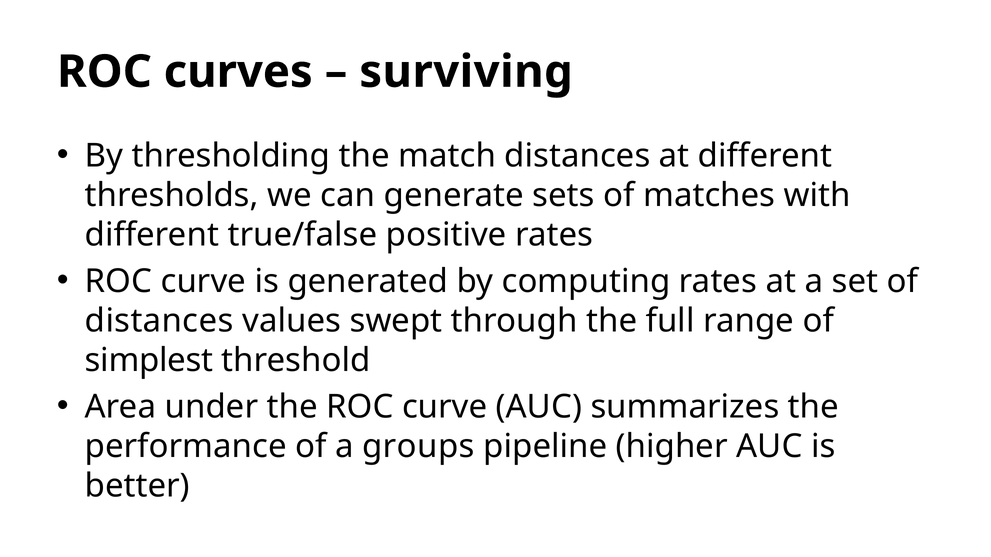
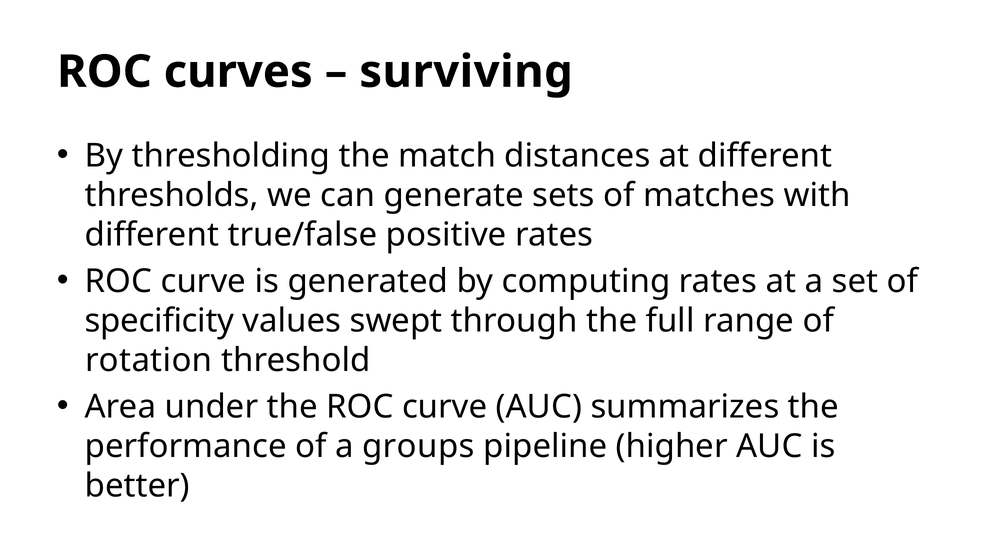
distances: distances -> specificity (160, 321)
simplest: simplest -> rotation (149, 361)
